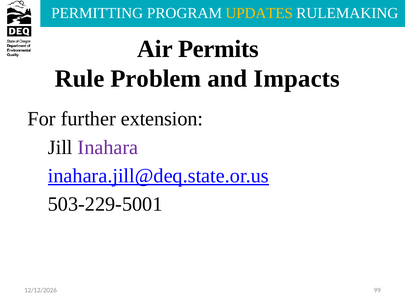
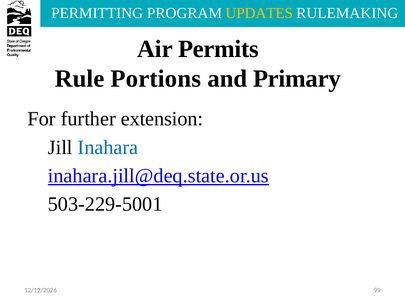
Problem: Problem -> Portions (156, 79)
Impacts: Impacts -> Primary (297, 79)
Inahara colour: purple -> blue (108, 147)
